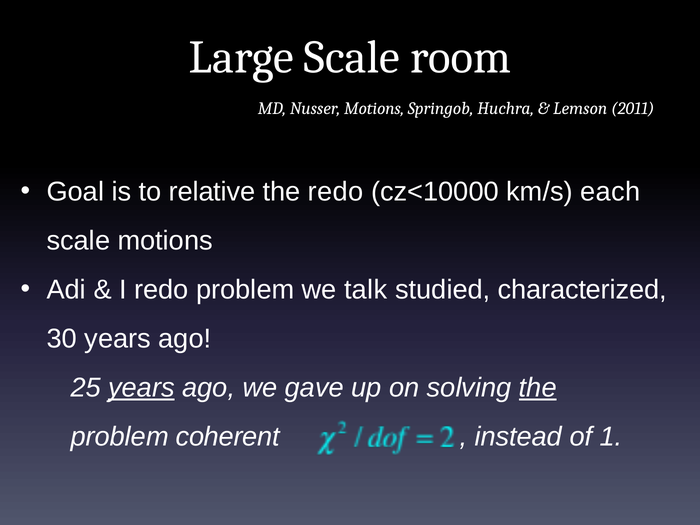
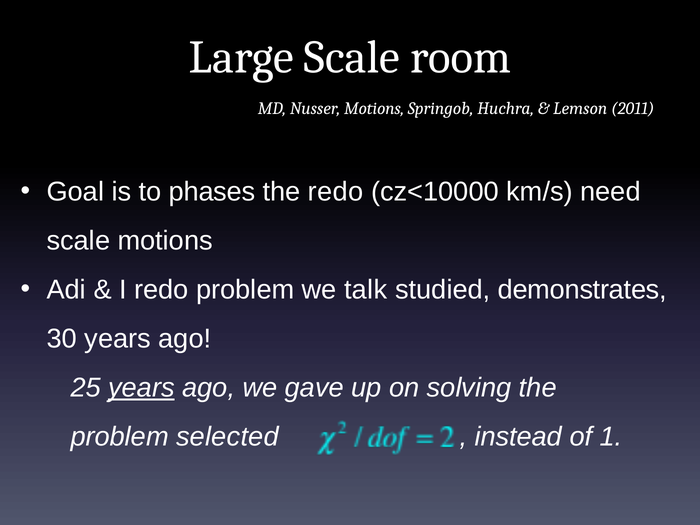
relative: relative -> phases (212, 192)
each: each -> need (610, 192)
characterized: characterized -> demonstrates (582, 290)
the underline: present -> none (538, 388)
coherent: coherent -> selected (227, 437)
